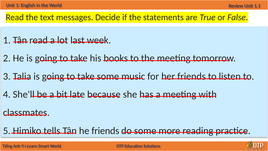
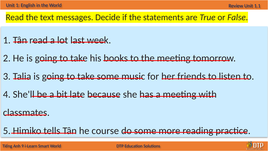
he friends: friends -> course (105, 130)
